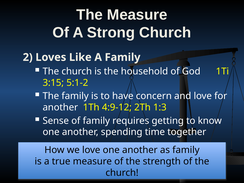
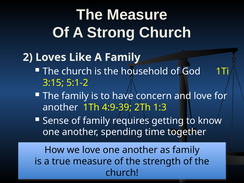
4:9-12: 4:9-12 -> 4:9-39 (117, 107)
